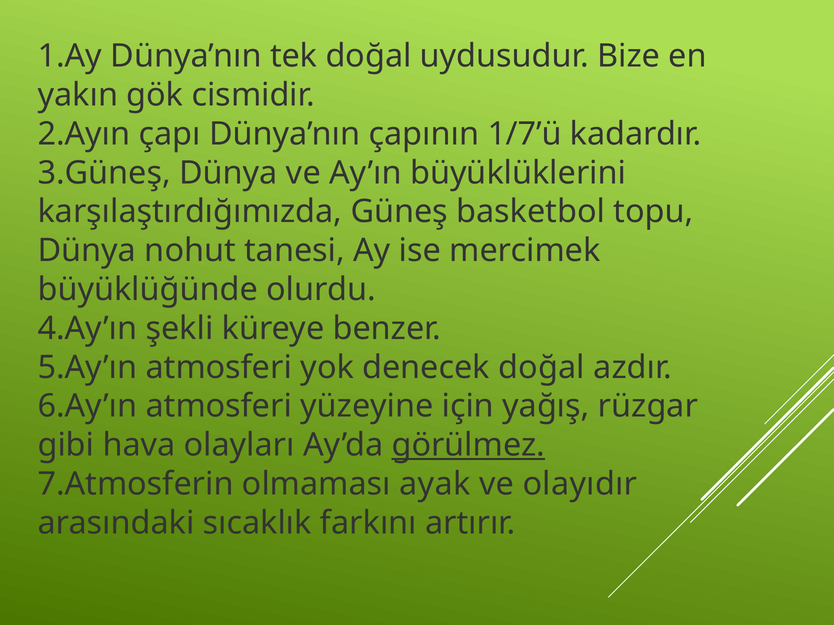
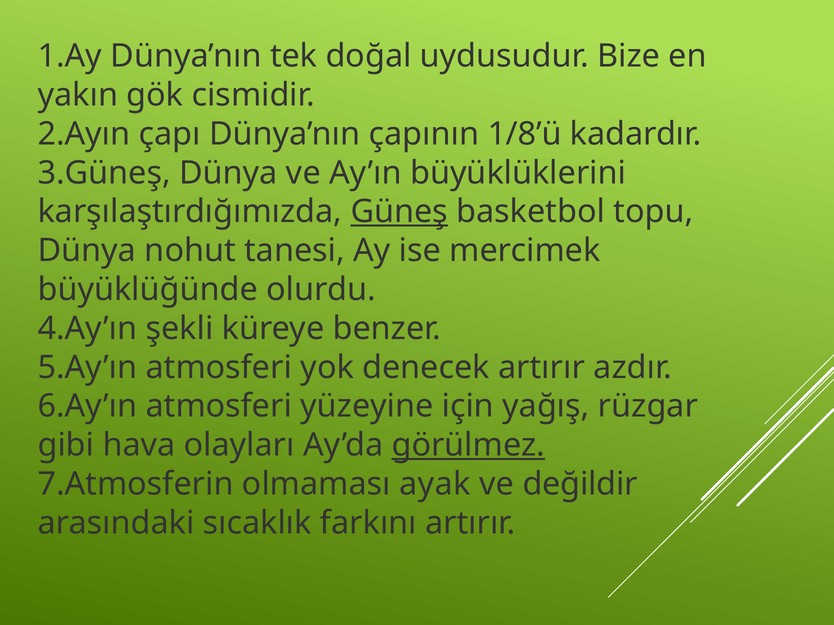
1/7’ü: 1/7’ü -> 1/8’ü (525, 134)
Güneş underline: none -> present (399, 212)
denecek doğal: doğal -> artırır (542, 368)
olayıdır: olayıdır -> değildir (580, 485)
